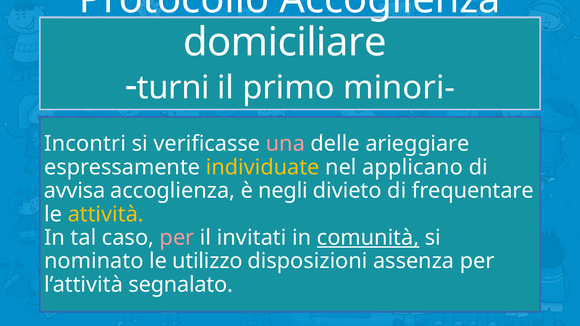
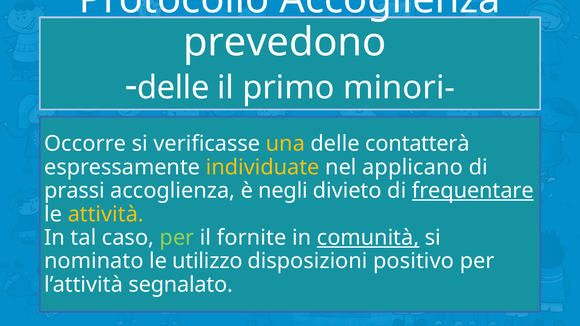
domiciliare: domiciliare -> prevedono (285, 43)
turni: turni -> delle (173, 88)
Incontri: Incontri -> Occorre (85, 144)
una colour: pink -> yellow (285, 144)
arieggiare: arieggiare -> contatterà (417, 144)
avvisa: avvisa -> prassi (74, 191)
frequentare underline: none -> present (473, 191)
per colour: pink -> light green (177, 238)
invitati: invitati -> fornite (252, 238)
assenza: assenza -> positivo (414, 261)
